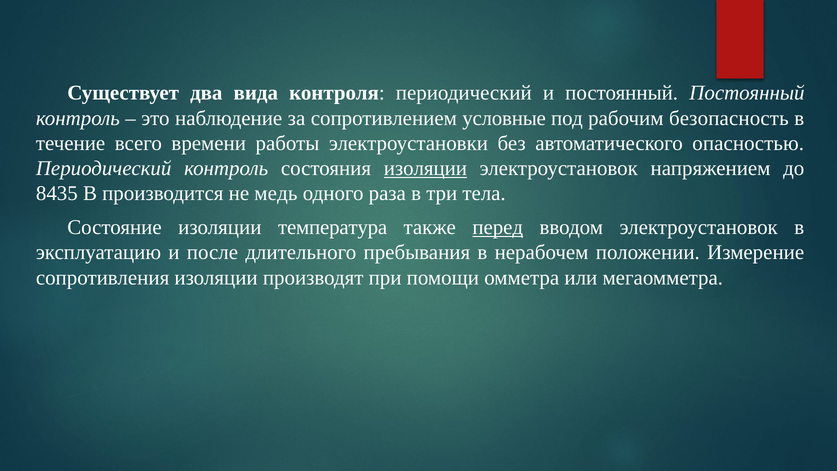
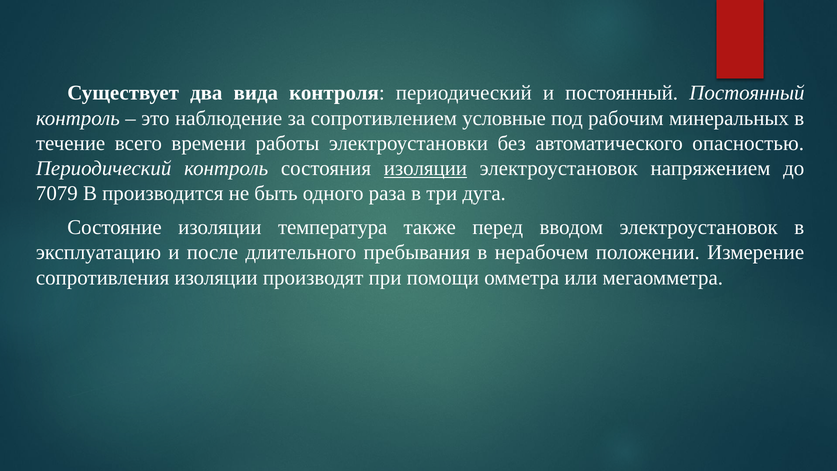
безопасность: безопасность -> минеральных (729, 118)
8435: 8435 -> 7079 (57, 193)
медь: медь -> быть (276, 193)
тела: тела -> дуга (484, 193)
перед underline: present -> none (498, 227)
